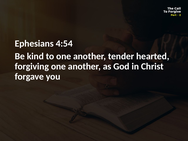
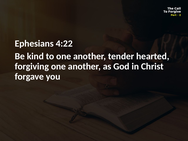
4:54: 4:54 -> 4:22 (64, 43)
